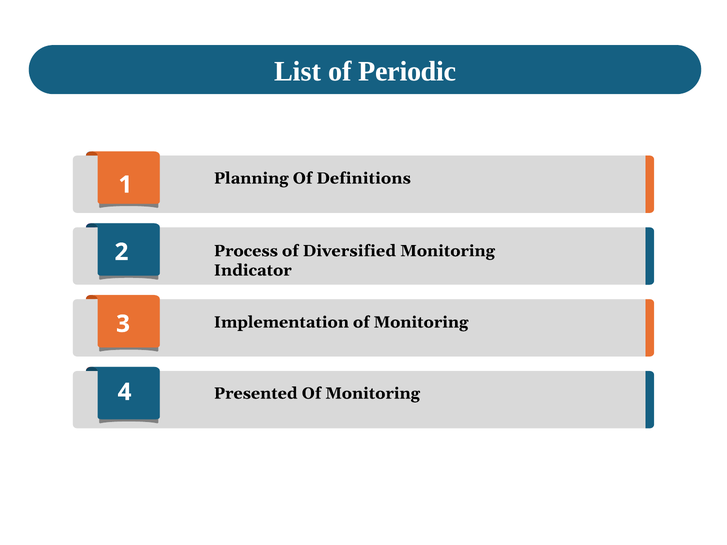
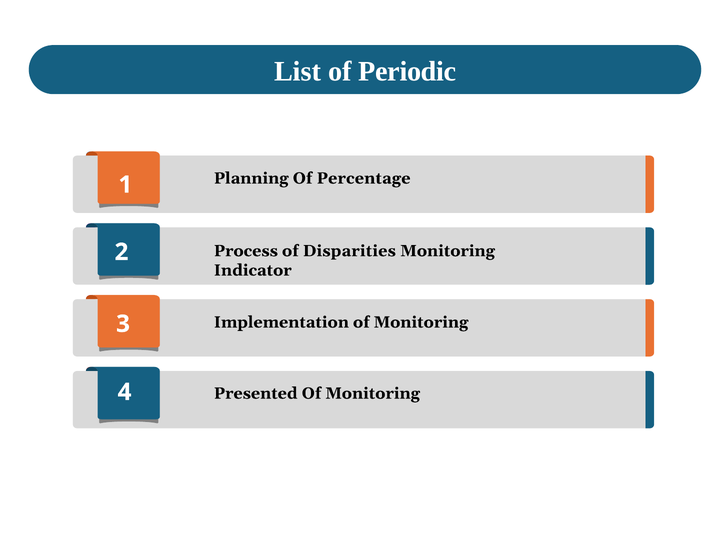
Definitions: Definitions -> Percentage (364, 178)
Diversified: Diversified -> Disparities (349, 251)
